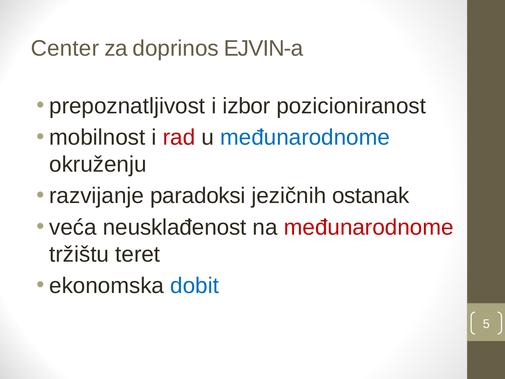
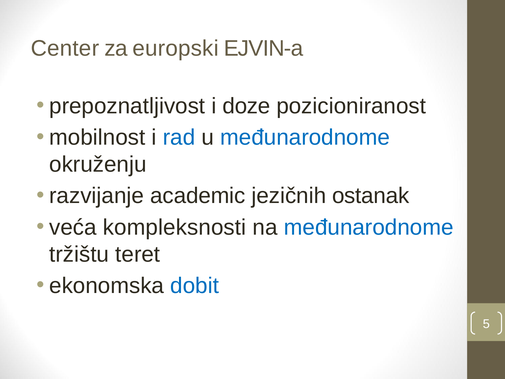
doprinos: doprinos -> europski (176, 48)
izbor: izbor -> doze (246, 106)
rad colour: red -> blue (179, 137)
paradoksi: paradoksi -> academic (198, 196)
neusklađenost: neusklađenost -> kompleksnosti (175, 227)
međunarodnome colour: red -> blue (369, 227)
